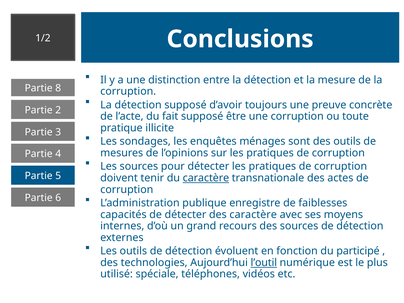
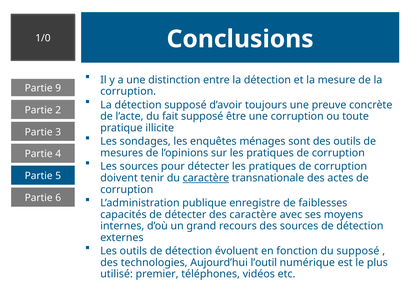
1/2: 1/2 -> 1/0 (43, 38)
8: 8 -> 9 (58, 88)
du participé: participé -> supposé (358, 251)
l’outil underline: present -> none (264, 263)
spéciale: spéciale -> premier (157, 274)
